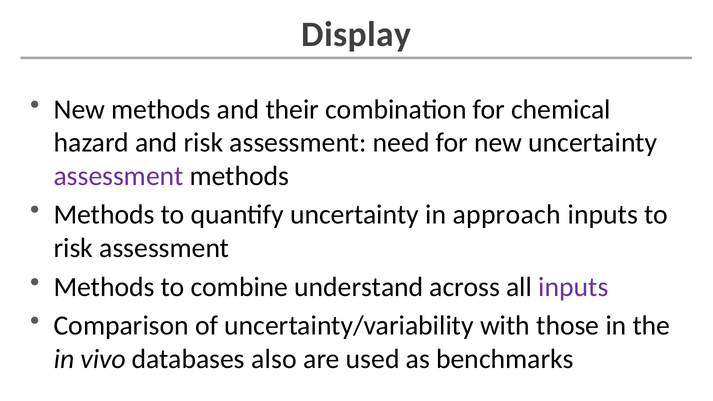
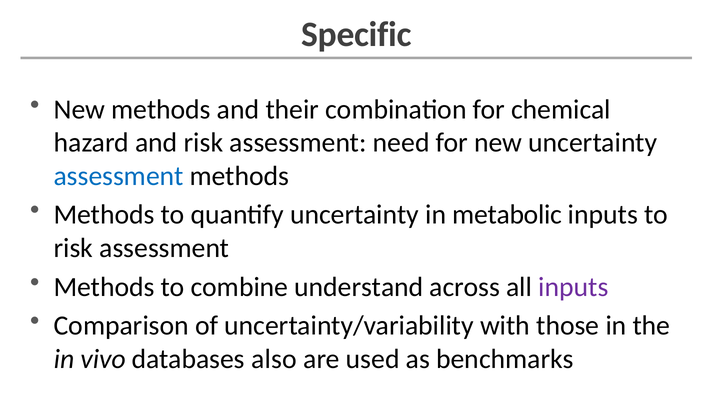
Display: Display -> Specific (357, 34)
assessment colour: purple -> blue (119, 176)
approach: approach -> metabolic (507, 215)
